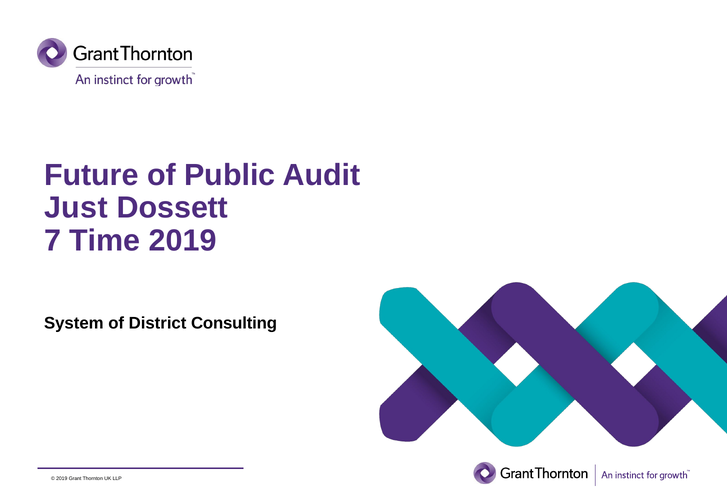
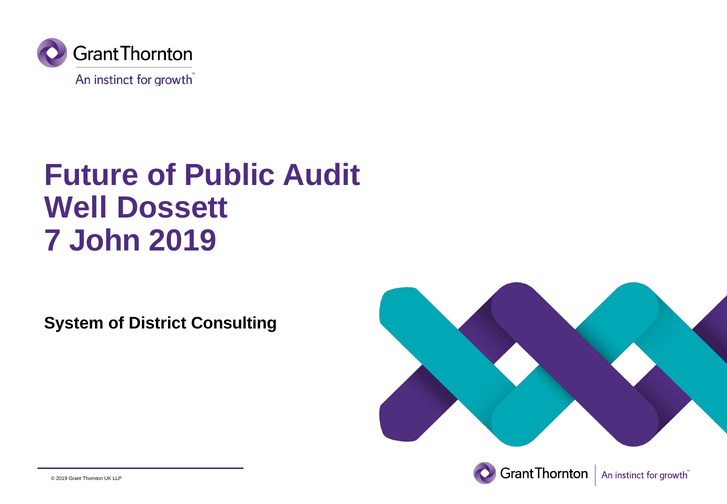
Just: Just -> Well (76, 208)
Time: Time -> John (105, 240)
